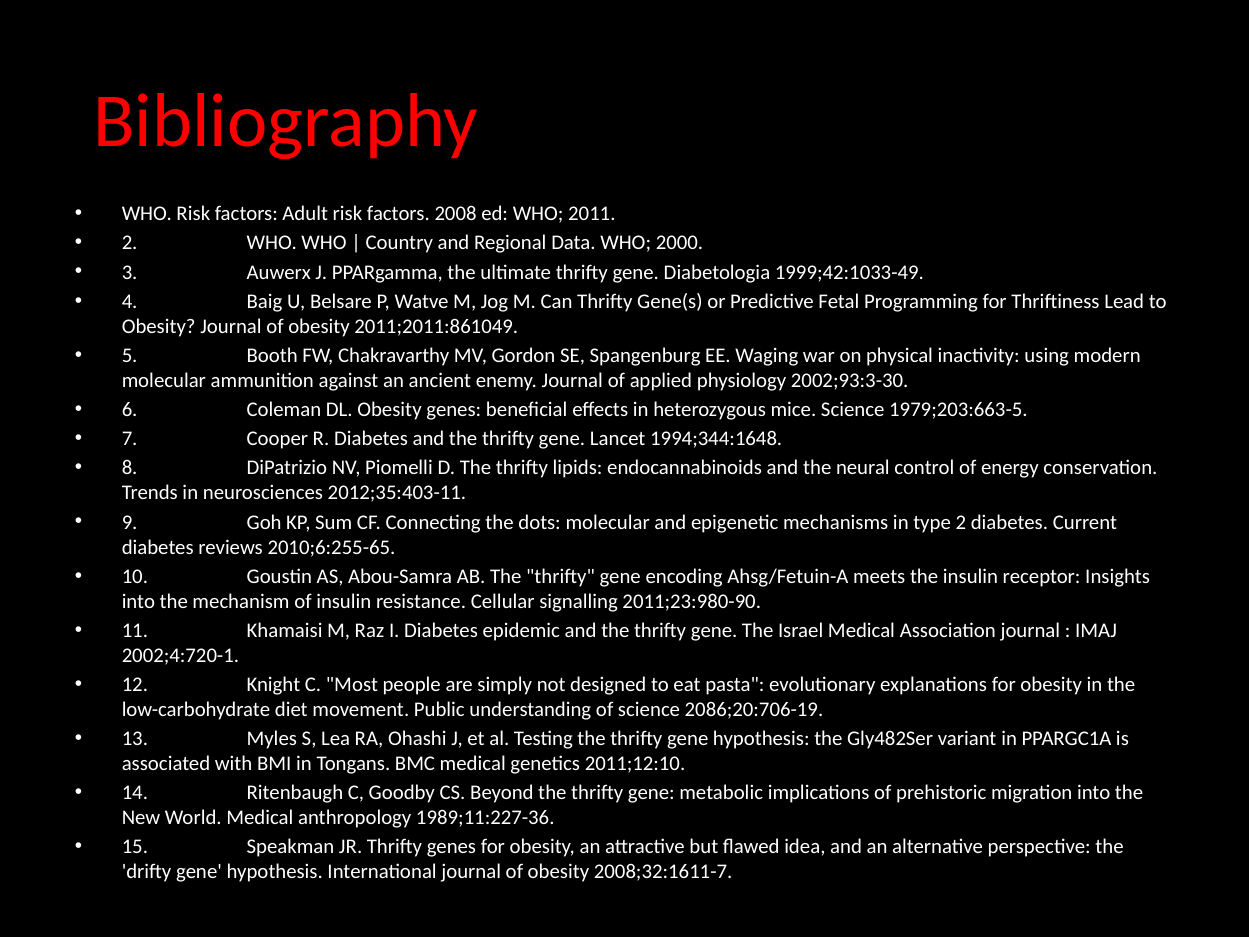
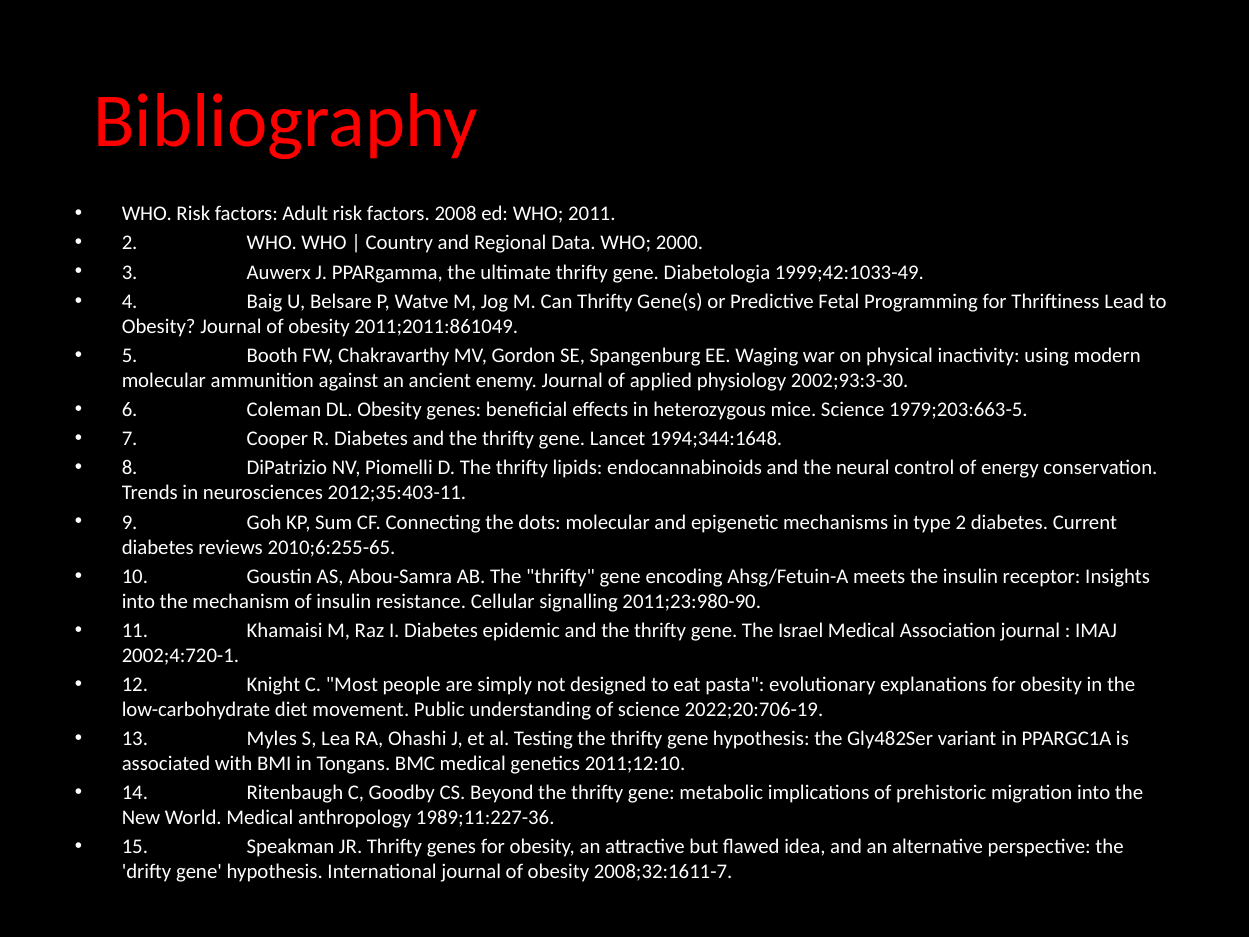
2086;20:706-19: 2086;20:706-19 -> 2022;20:706-19 (754, 709)
